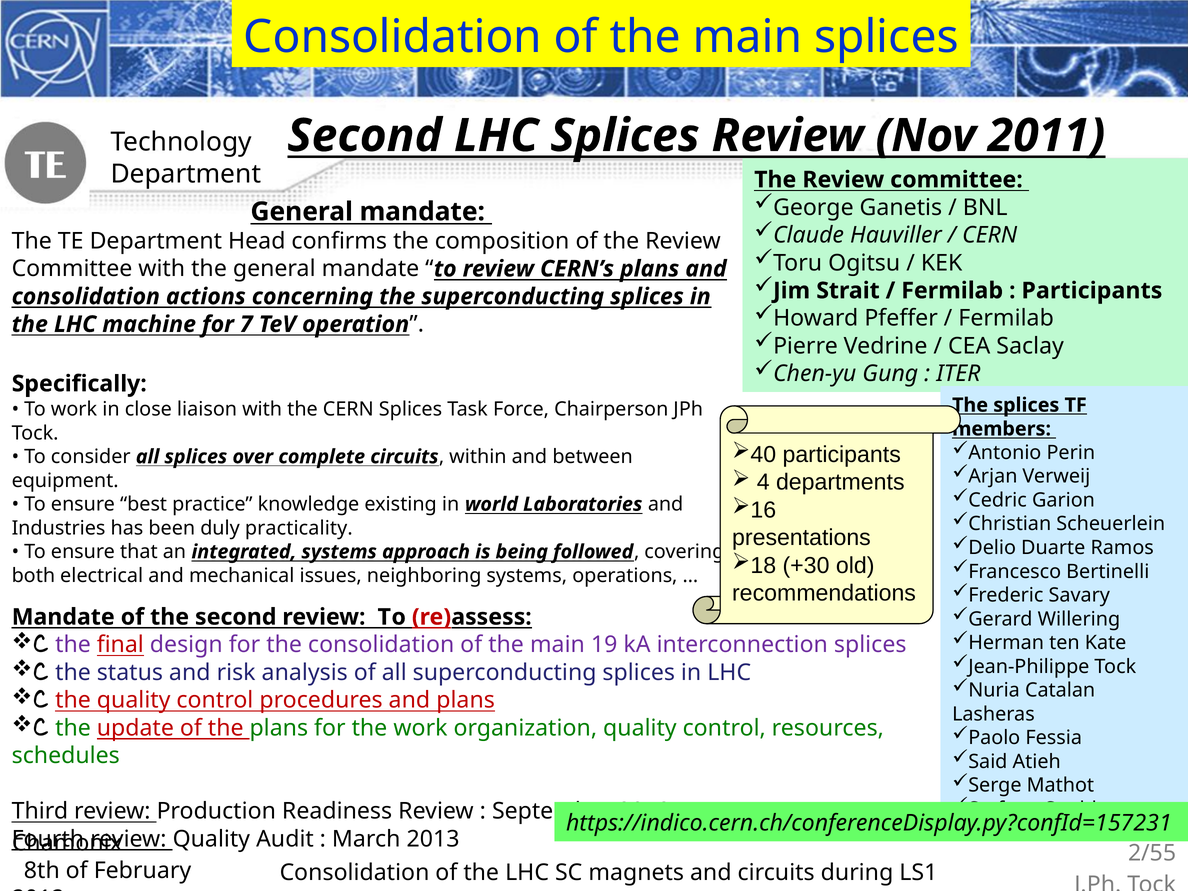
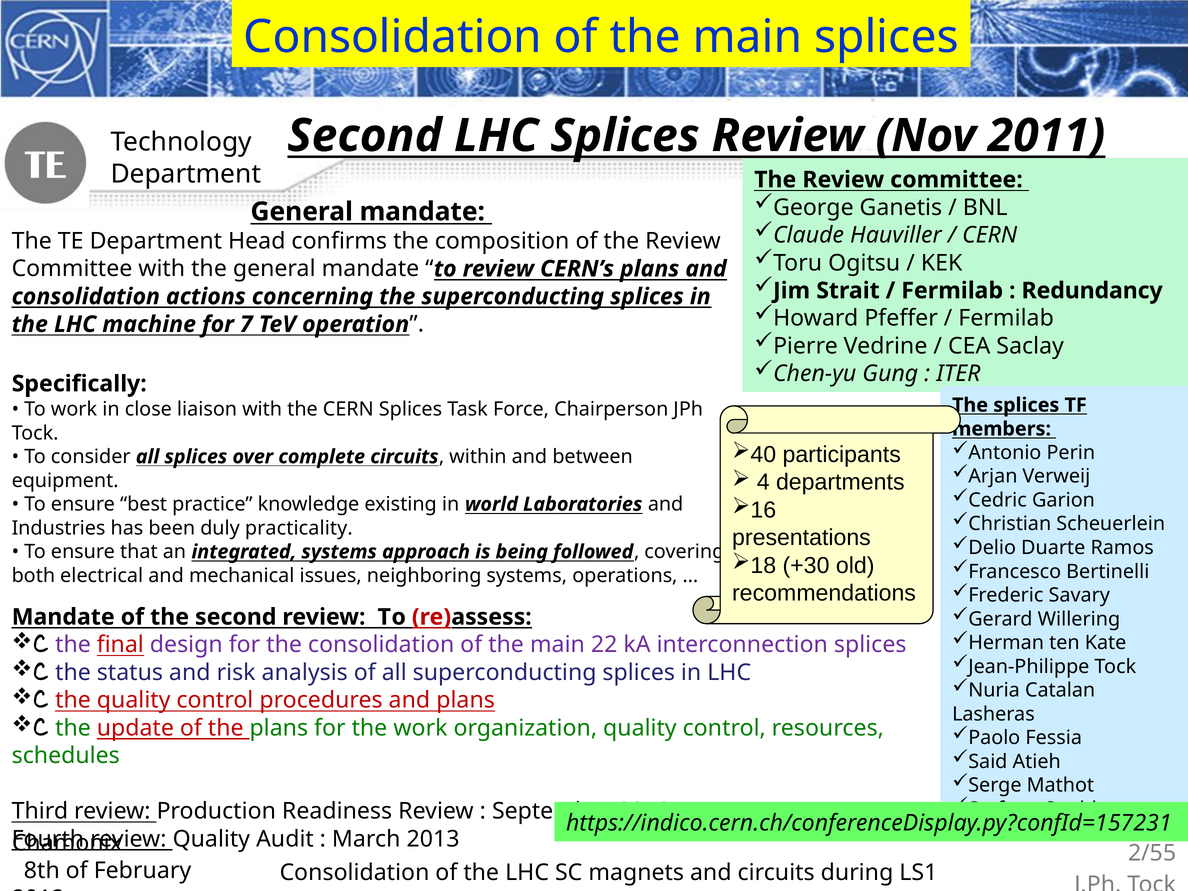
Participants: Participants -> Redundancy (1092, 291)
19: 19 -> 22 (604, 645)
